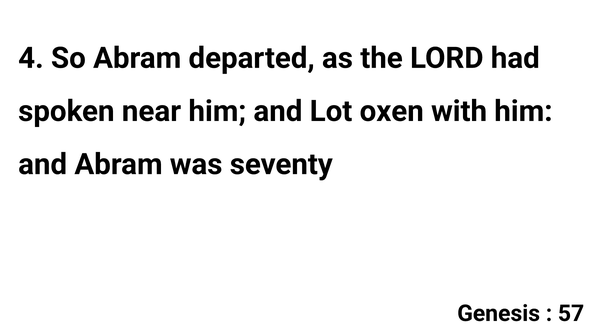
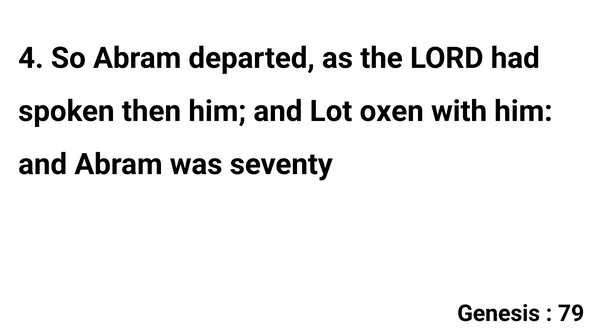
near: near -> then (151, 111)
57: 57 -> 79 (571, 313)
